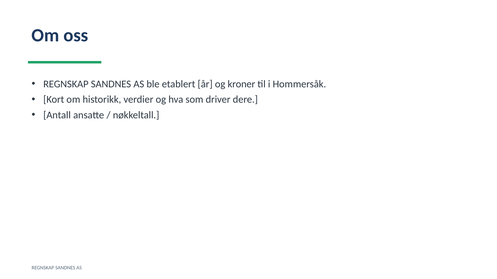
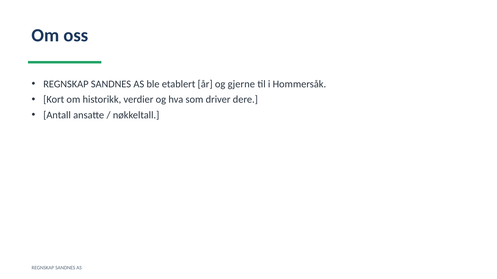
kroner: kroner -> gjerne (241, 84)
